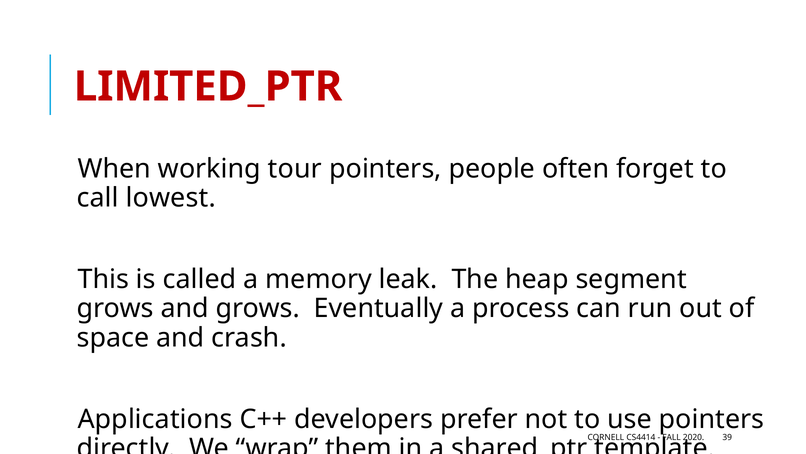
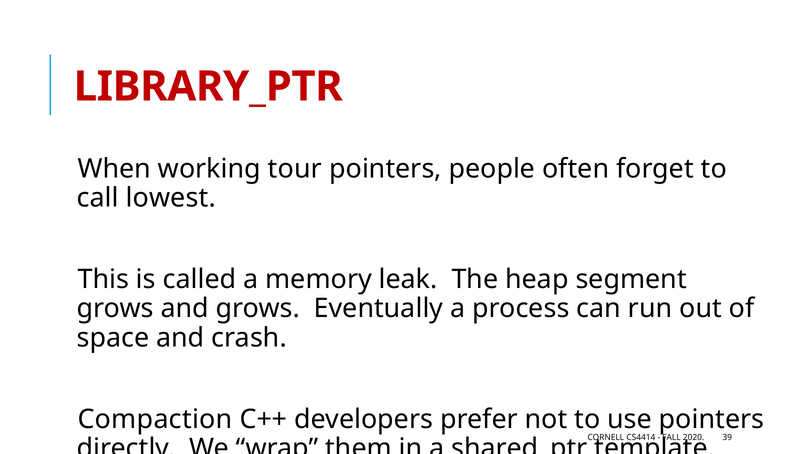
LIMITED_PTR: LIMITED_PTR -> LIBRARY_PTR (208, 86)
Applications: Applications -> Compaction (155, 419)
